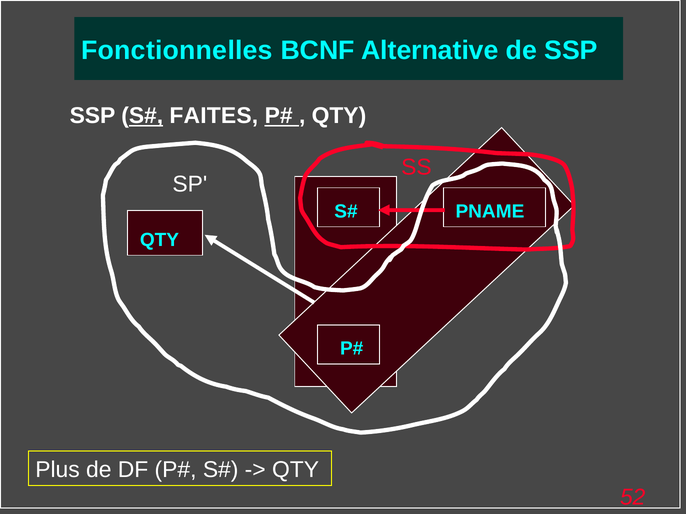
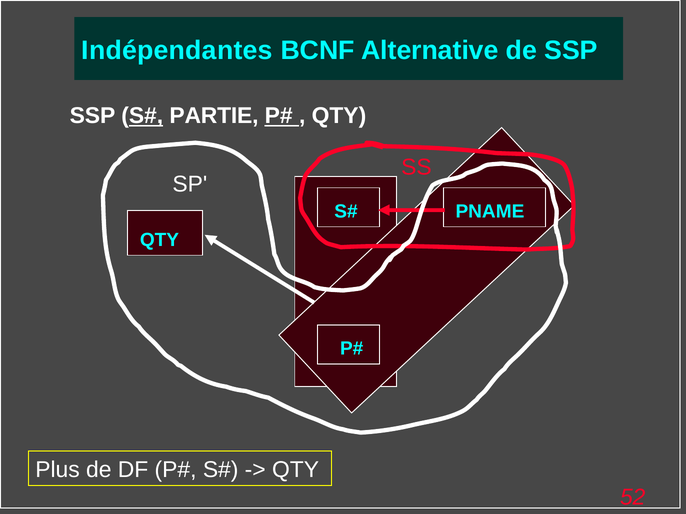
Fonctionnelles: Fonctionnelles -> Indépendantes (177, 50)
FAITES: FAITES -> PARTIE (214, 116)
